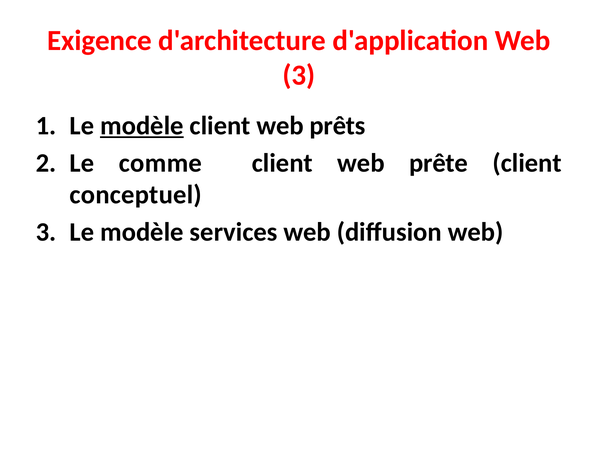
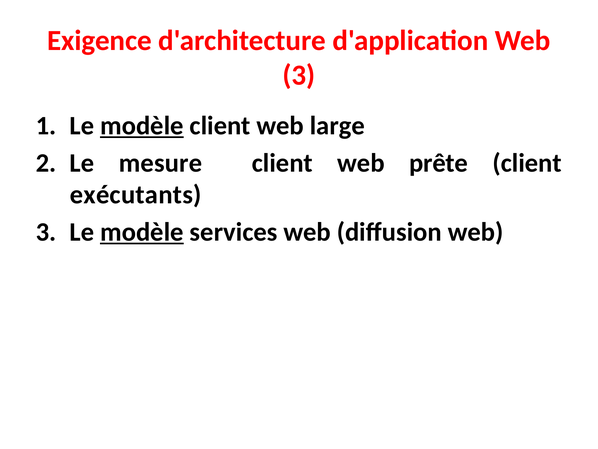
prêts: prêts -> large (337, 125)
comme: comme -> mesure (161, 163)
conceptuel: conceptuel -> exécutants (136, 195)
modèle underline: none -> present (142, 232)
